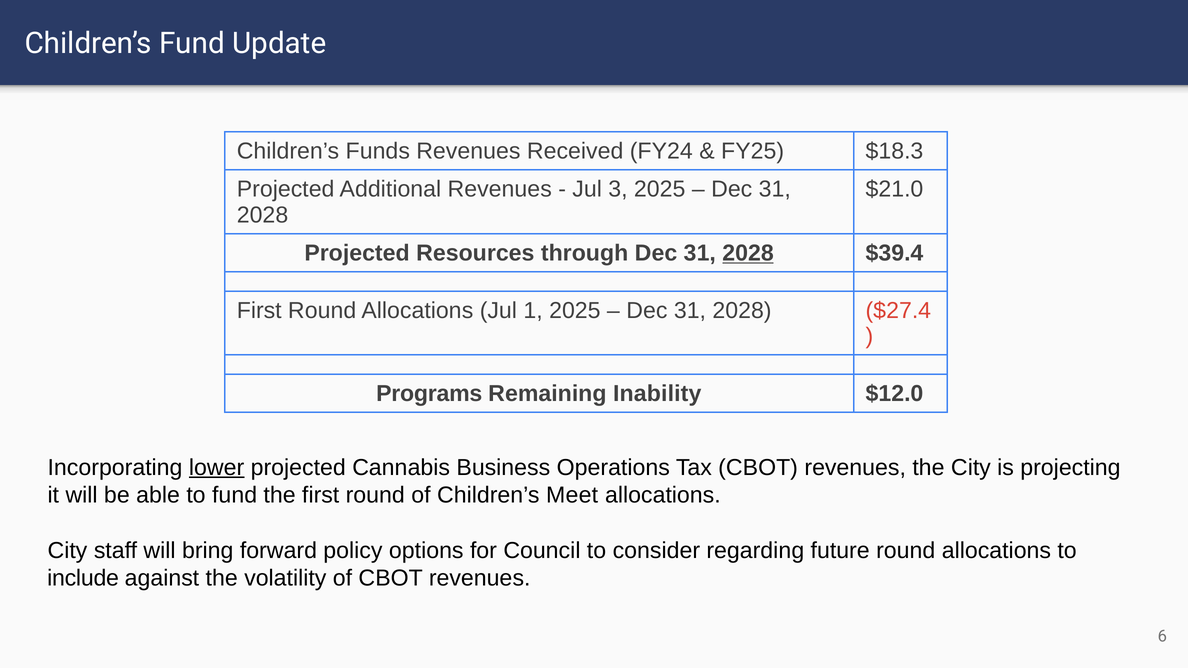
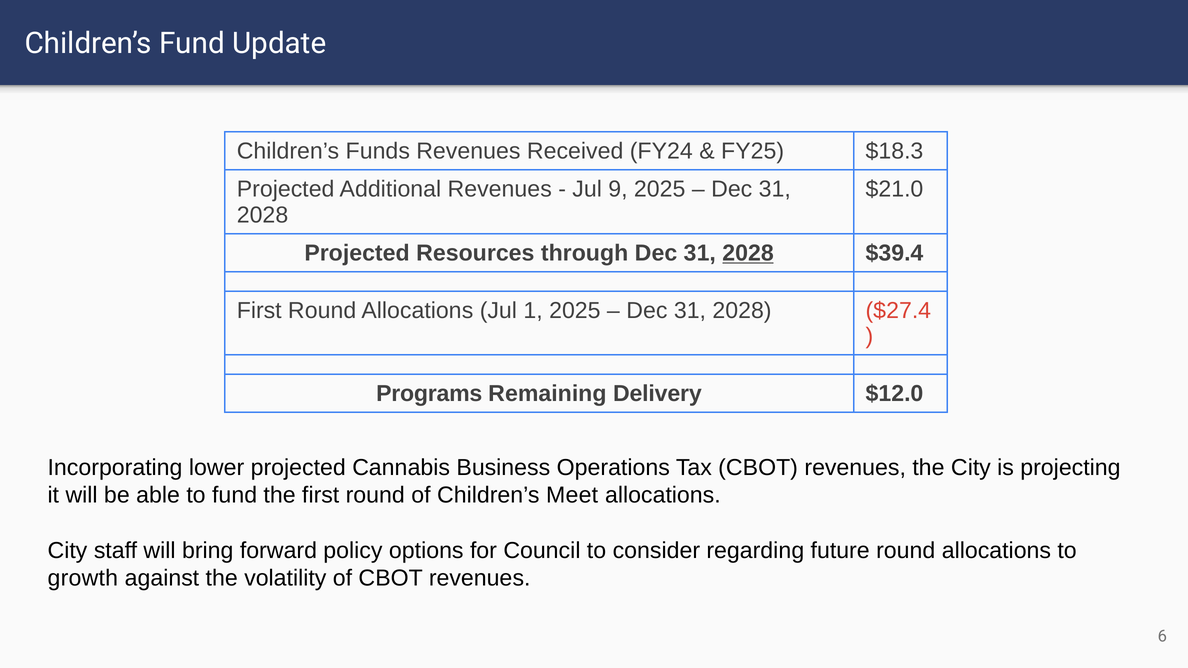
3: 3 -> 9 (618, 189)
Inability: Inability -> Delivery (657, 394)
lower underline: present -> none (217, 468)
include: include -> growth (83, 579)
